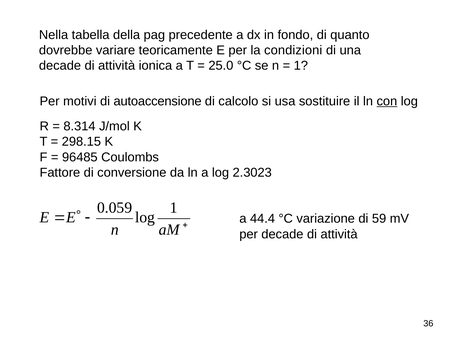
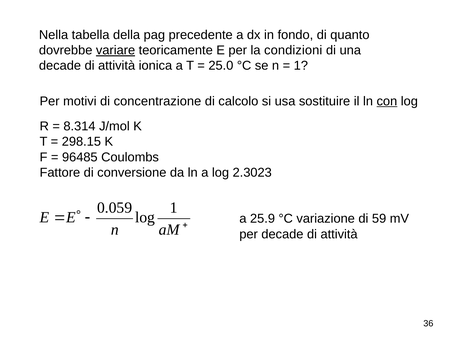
variare underline: none -> present (116, 50)
autoaccensione: autoaccensione -> concentrazione (157, 101)
44.4: 44.4 -> 25.9 (263, 219)
